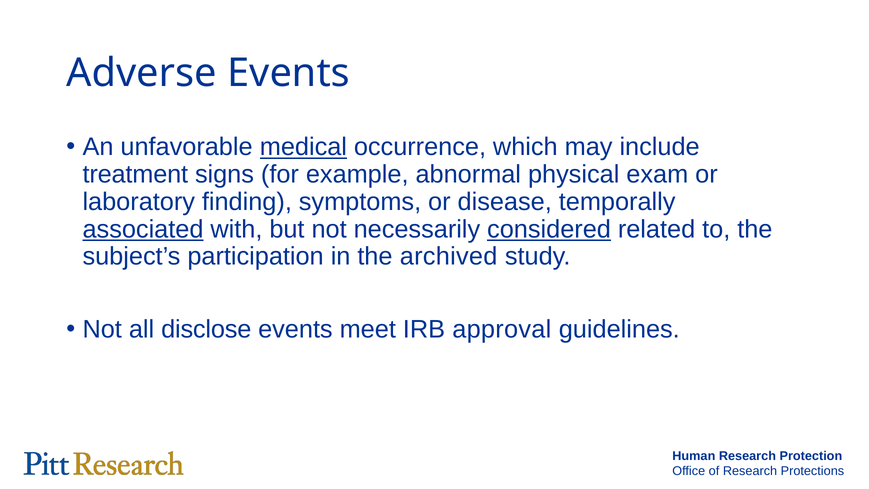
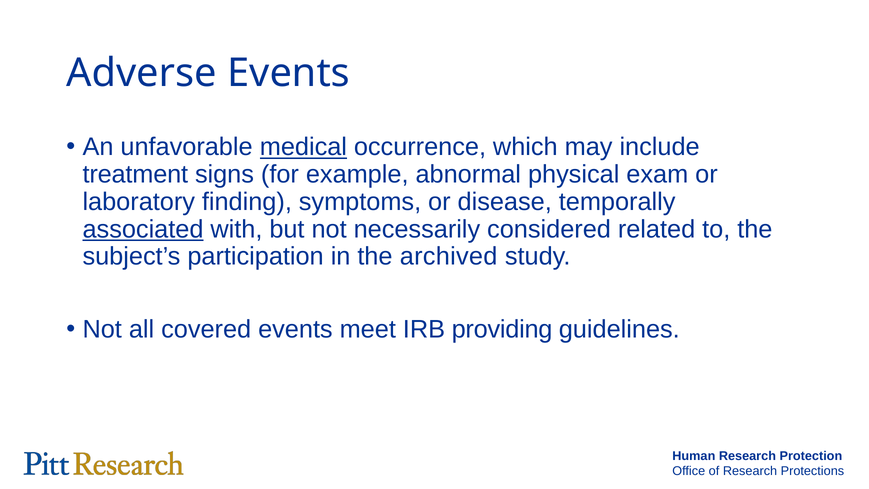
considered underline: present -> none (549, 229)
disclose: disclose -> covered (206, 329)
approval: approval -> providing (502, 329)
